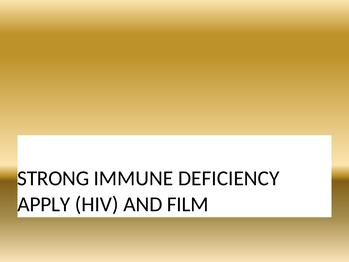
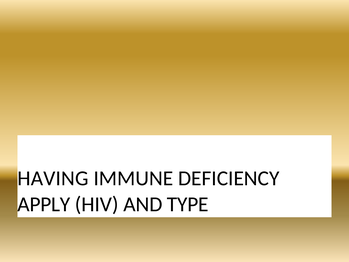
STRONG: STRONG -> HAVING (53, 178)
FILM: FILM -> TYPE (188, 204)
